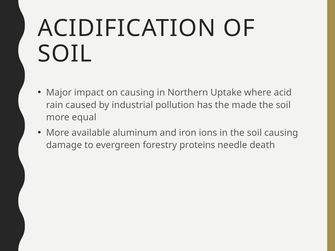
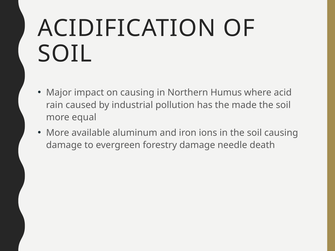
Uptake: Uptake -> Humus (226, 93)
forestry proteins: proteins -> damage (197, 145)
